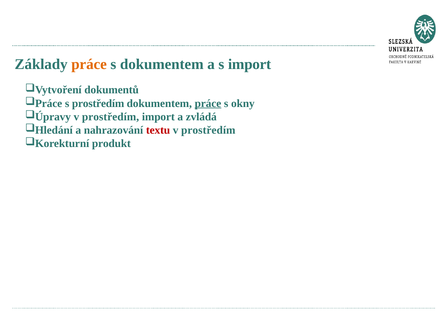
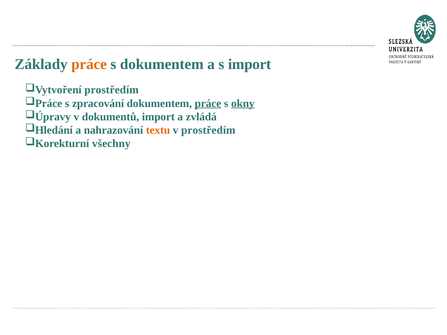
dokumentů: dokumentů -> prostředím (112, 90)
s prostředím: prostředím -> zpracování (98, 103)
okny underline: none -> present (243, 103)
prostředím: prostředím -> dokumentů (111, 117)
textu colour: red -> orange (158, 130)
produkt: produkt -> všechny (111, 144)
